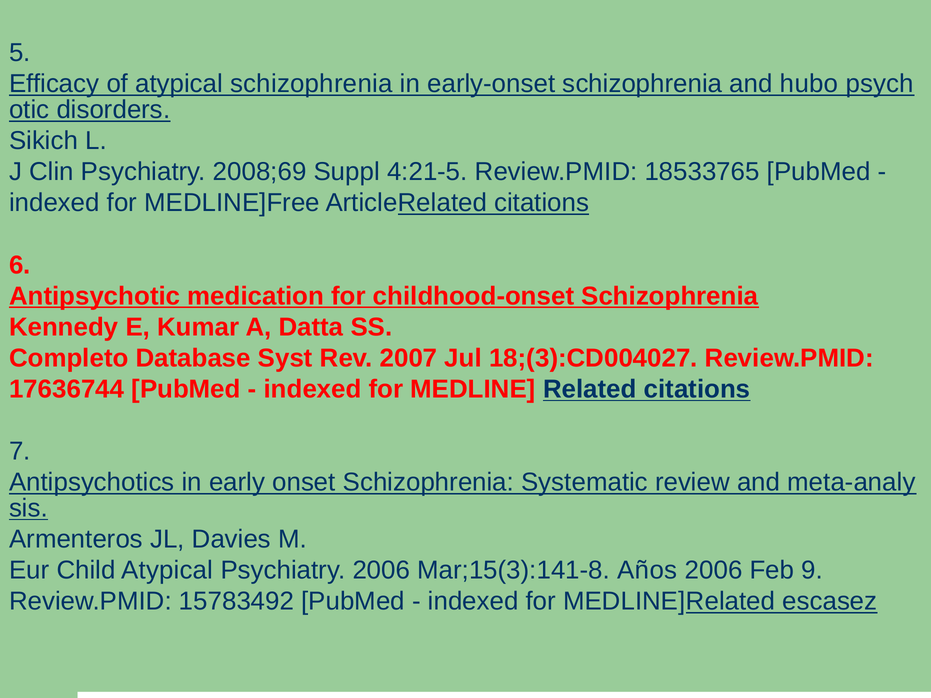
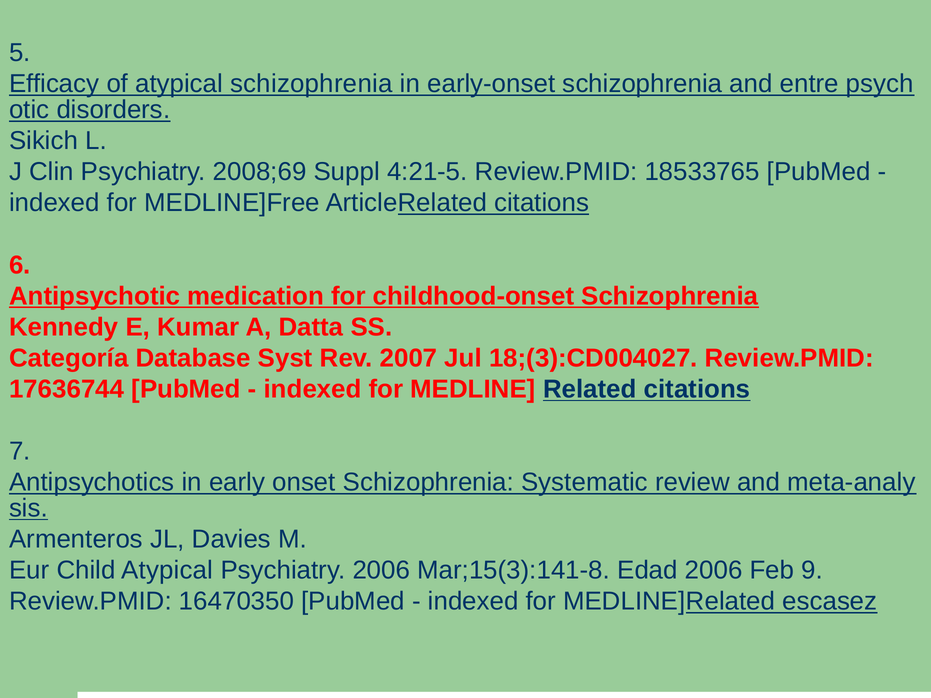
hubo: hubo -> entre (809, 84)
Completo: Completo -> Categoría (69, 358)
Años: Años -> Edad (647, 570)
15783492: 15783492 -> 16470350 (237, 601)
